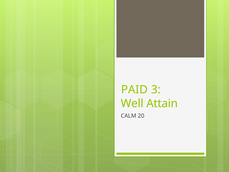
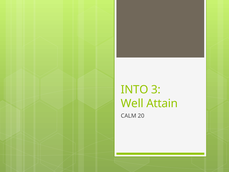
PAID: PAID -> INTO (135, 89)
